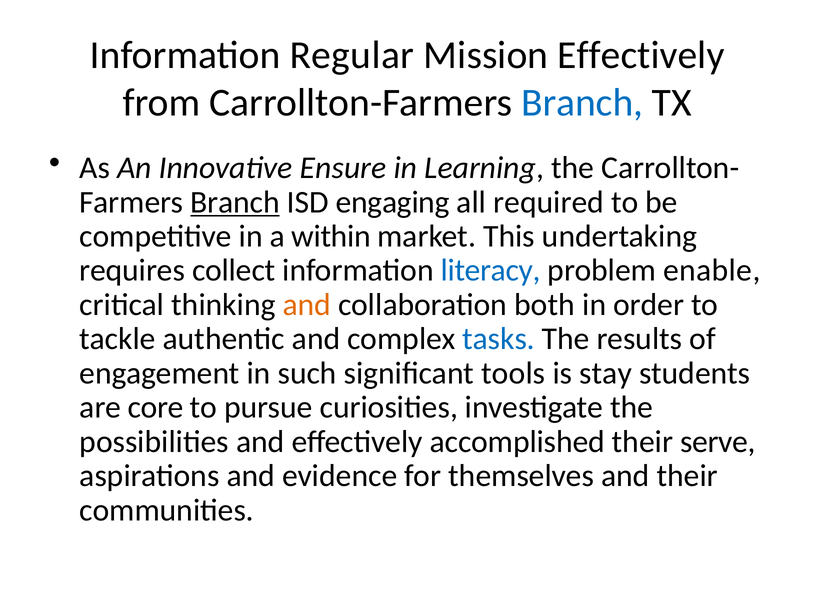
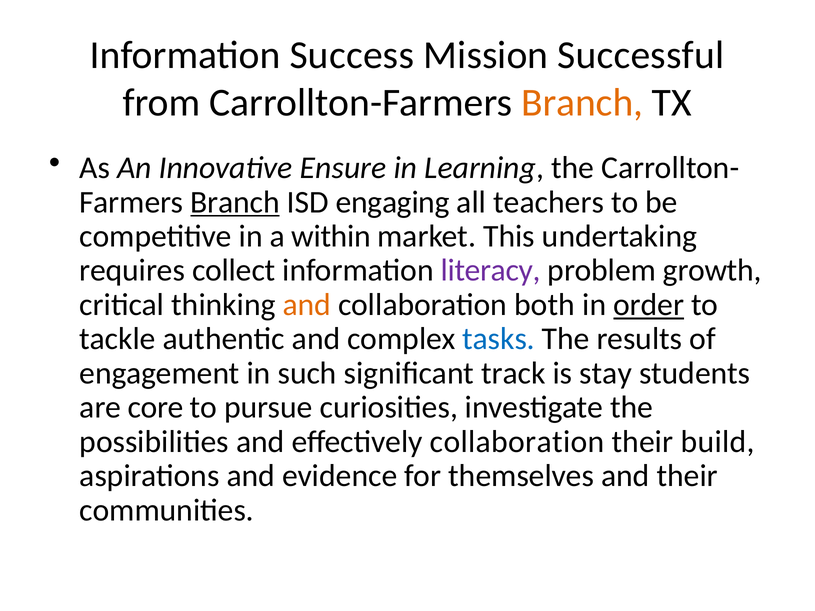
Regular: Regular -> Success (352, 55)
Mission Effectively: Effectively -> Successful (641, 55)
Branch colour: blue -> orange (582, 103)
required: required -> teachers (549, 202)
literacy colour: blue -> purple (491, 271)
enable: enable -> growth (712, 271)
order underline: none -> present (649, 305)
tools: tools -> track (513, 373)
effectively accomplished: accomplished -> collaboration (517, 442)
serve: serve -> build (718, 442)
